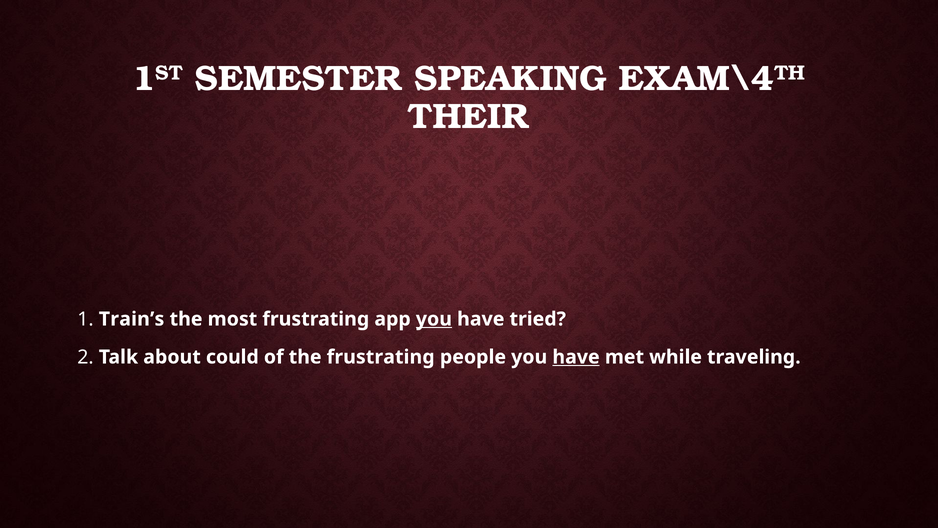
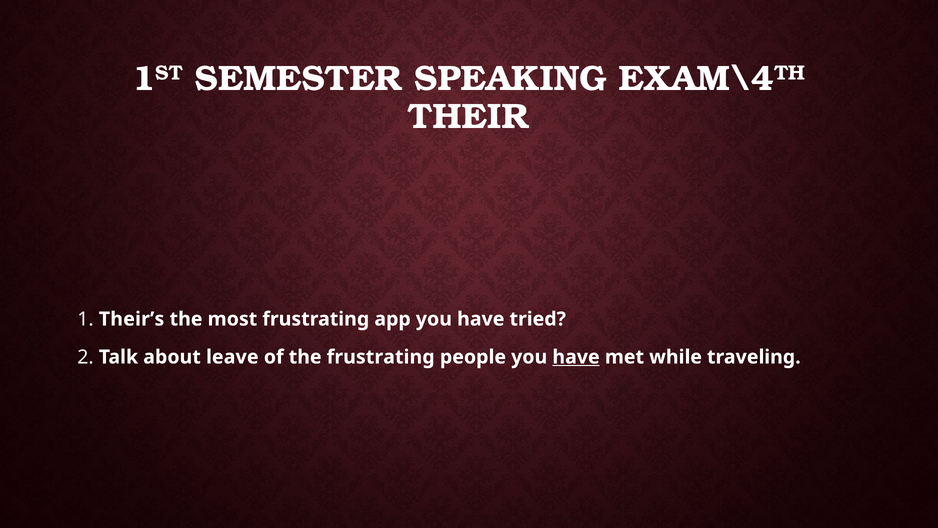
Train’s: Train’s -> Their’s (132, 319)
you underline: present -> none (434, 319)
could: could -> leave (232, 357)
